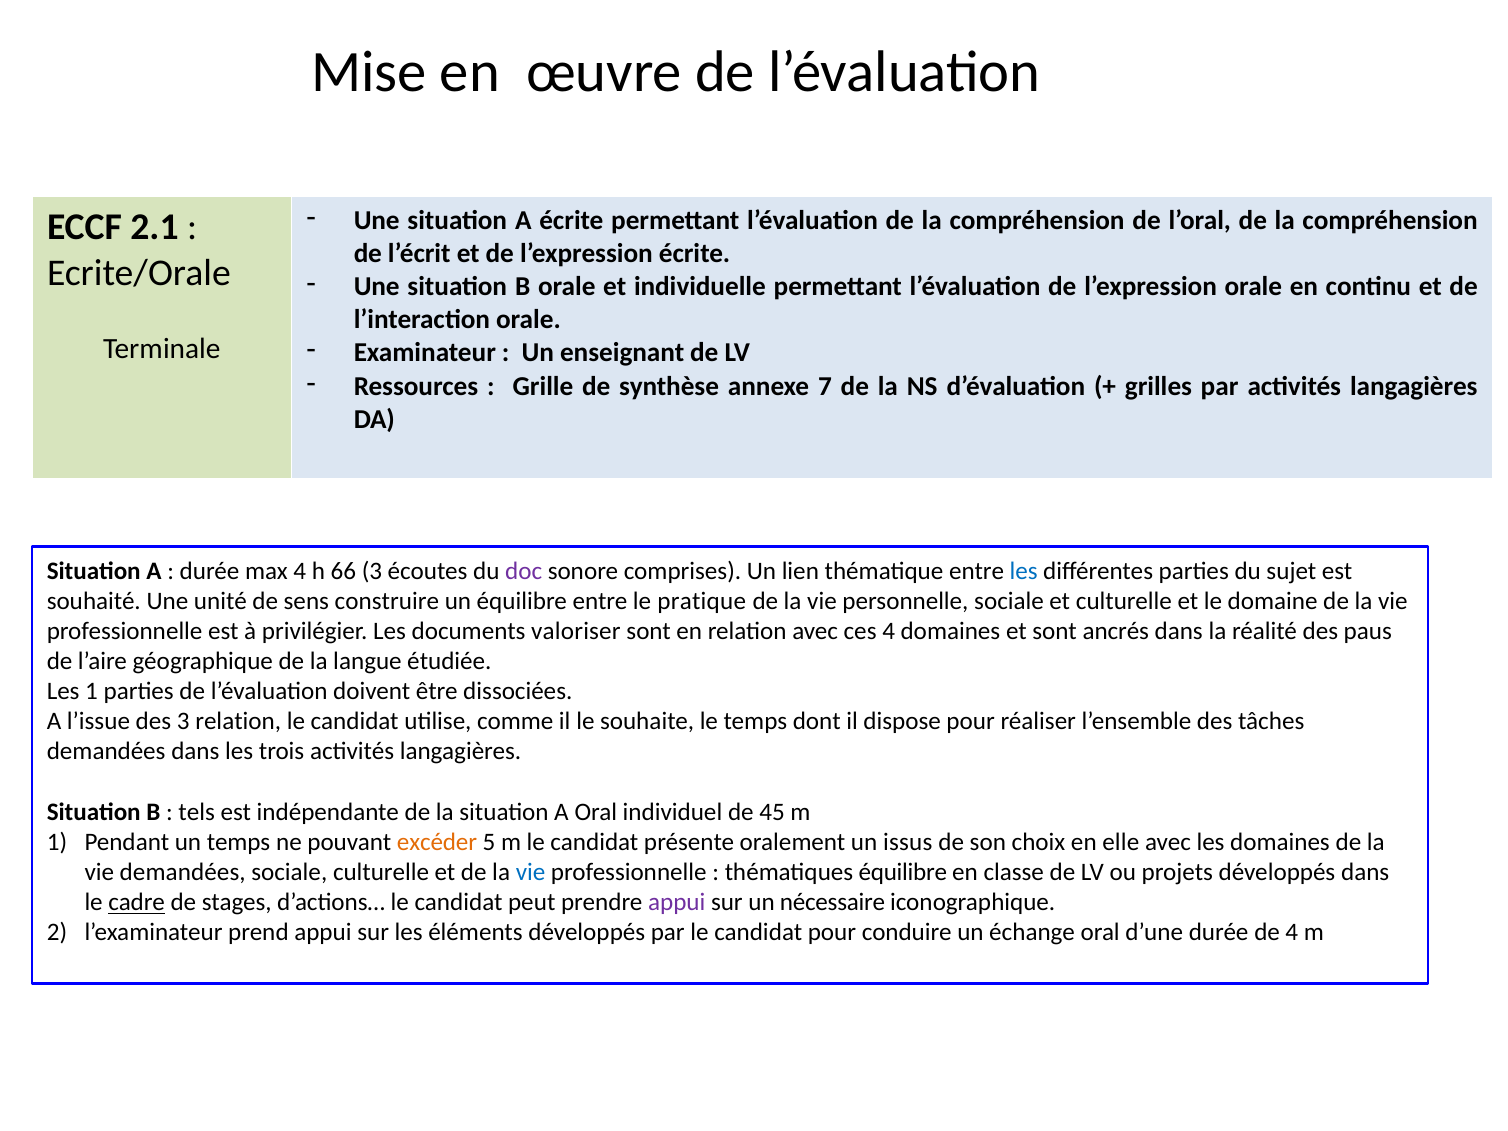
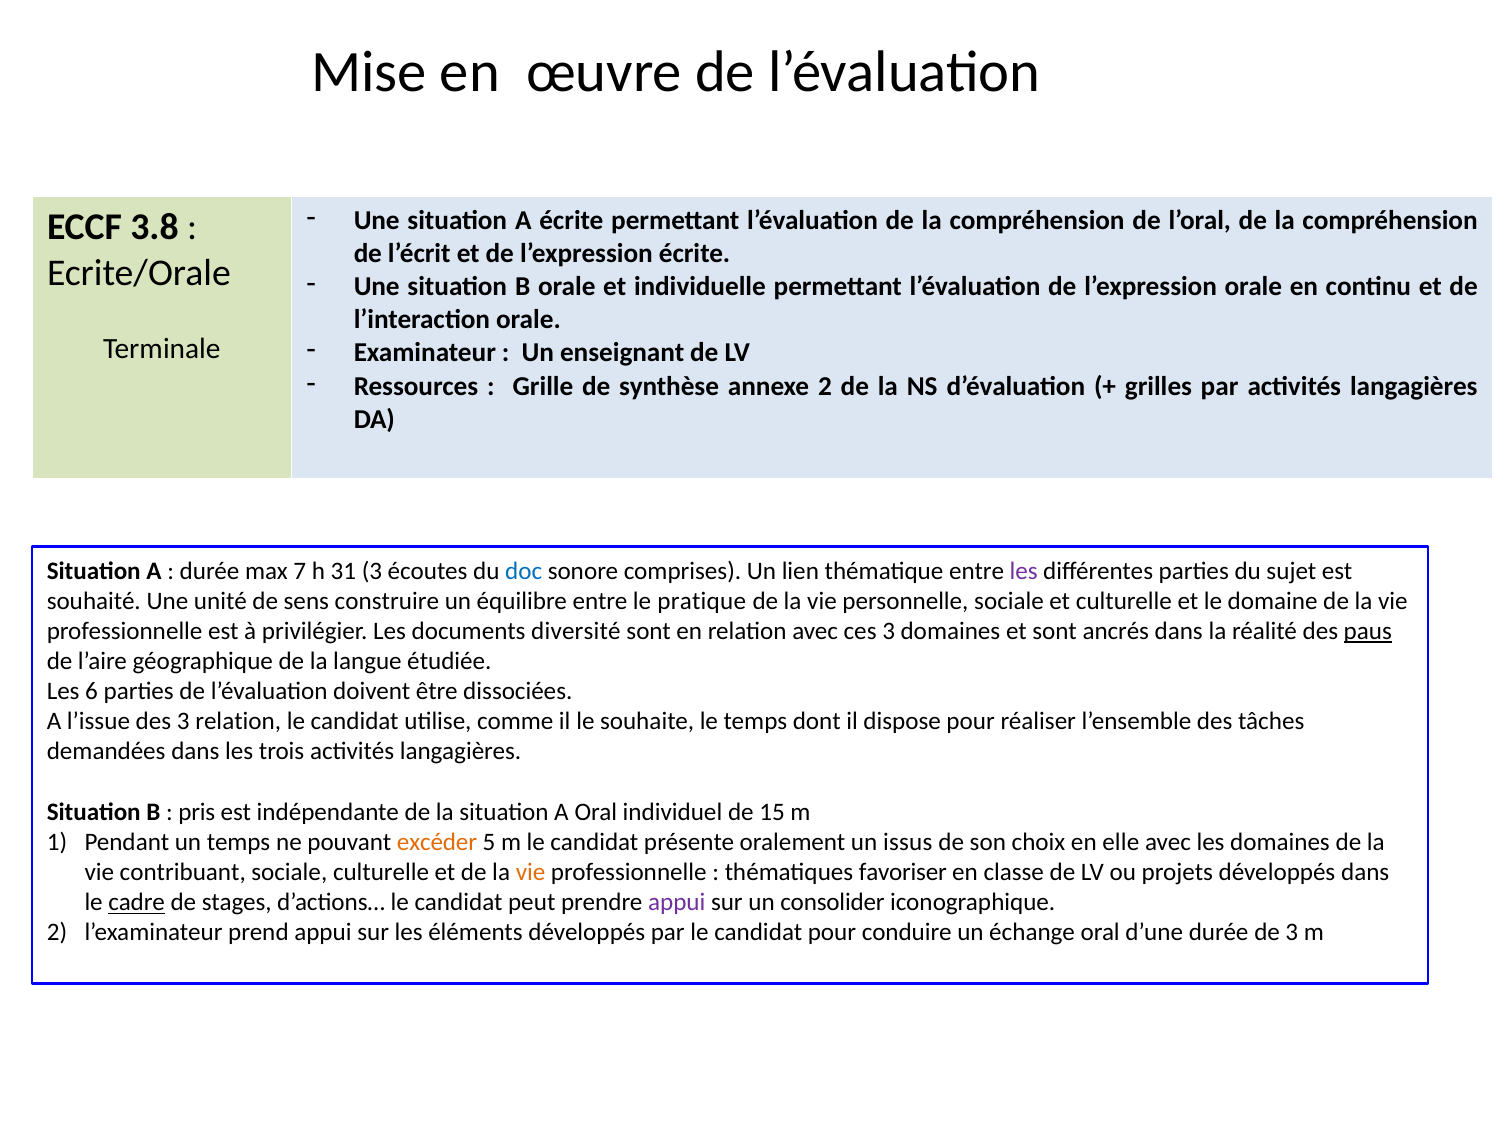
2.1: 2.1 -> 3.8 (155, 227)
annexe 7: 7 -> 2 (825, 386)
max 4: 4 -> 7 (300, 571)
66: 66 -> 31 (343, 571)
doc colour: purple -> blue (524, 571)
les colour: blue -> purple (1024, 571)
valoriser: valoriser -> diversité (576, 631)
ces 4: 4 -> 3 (889, 631)
paus underline: none -> present (1368, 631)
Les 1: 1 -> 6 (92, 691)
tels: tels -> pris (197, 812)
45: 45 -> 15 (772, 812)
vie demandées: demandées -> contribuant (183, 872)
vie colour: blue -> orange (531, 872)
thématiques équilibre: équilibre -> favoriser (903, 872)
nécessaire: nécessaire -> consolider (832, 903)
de 4: 4 -> 3 (1292, 933)
